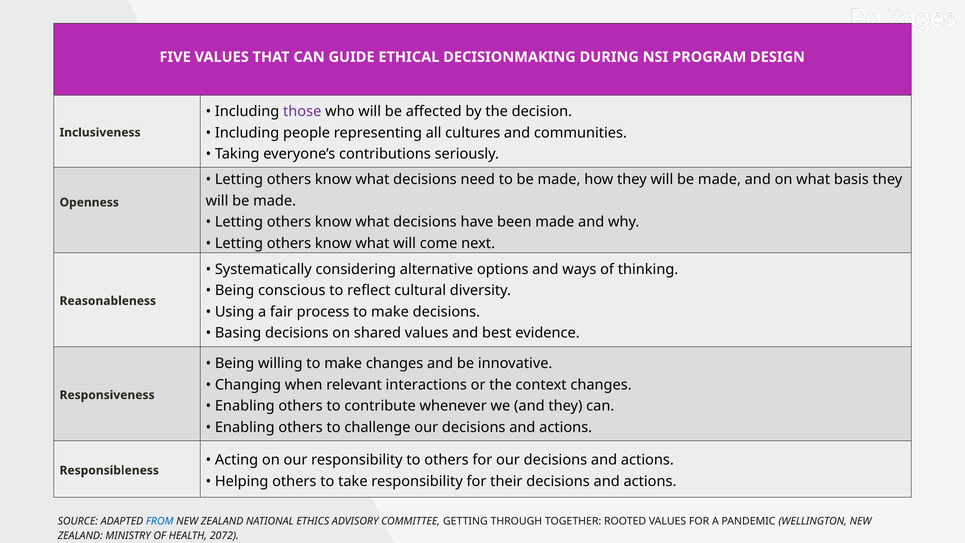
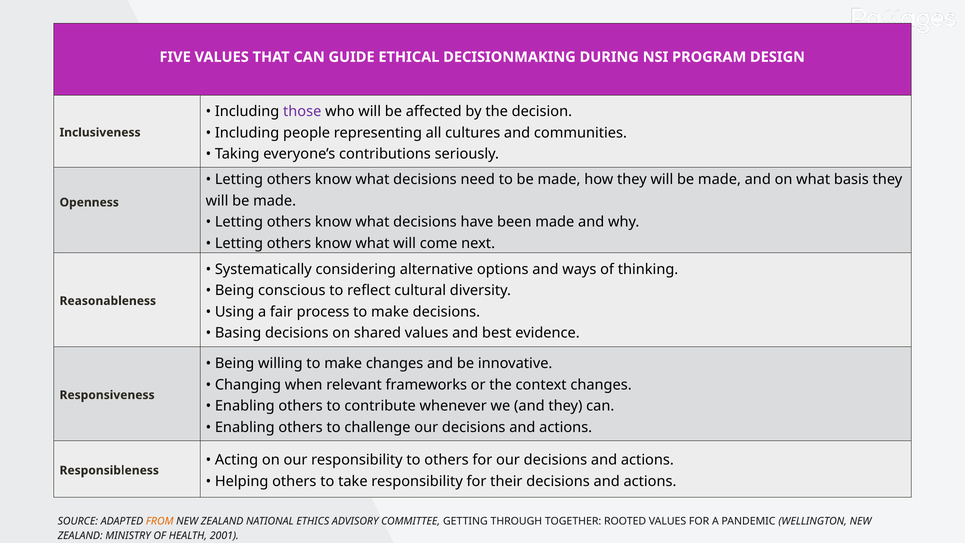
interactions: interactions -> frameworks (426, 385)
FROM colour: blue -> orange (160, 521)
2072: 2072 -> 2001 (224, 536)
